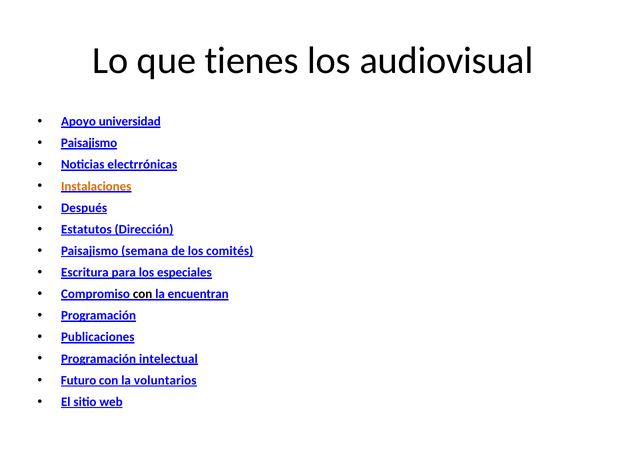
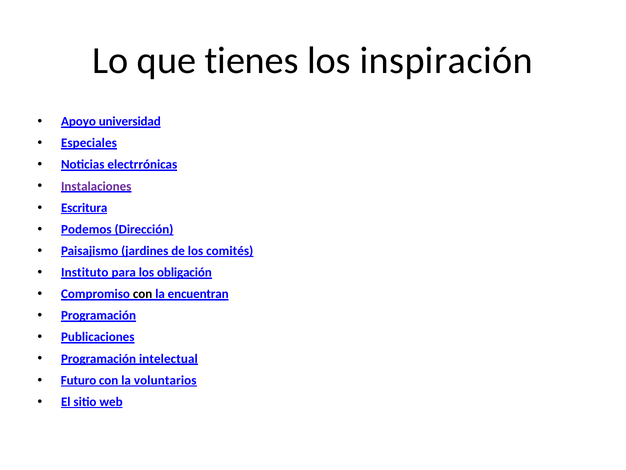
audiovisual: audiovisual -> inspiración (446, 61)
Paisajismo: Paisajismo -> Especiales (89, 143)
Instalaciones colour: orange -> purple (96, 186)
Después: Después -> Escritura (84, 208)
Estatutos: Estatutos -> Podemos (86, 229)
semana: semana -> jardines (145, 251)
Escritura: Escritura -> Instituto (85, 272)
especiales: especiales -> obligación (184, 272)
